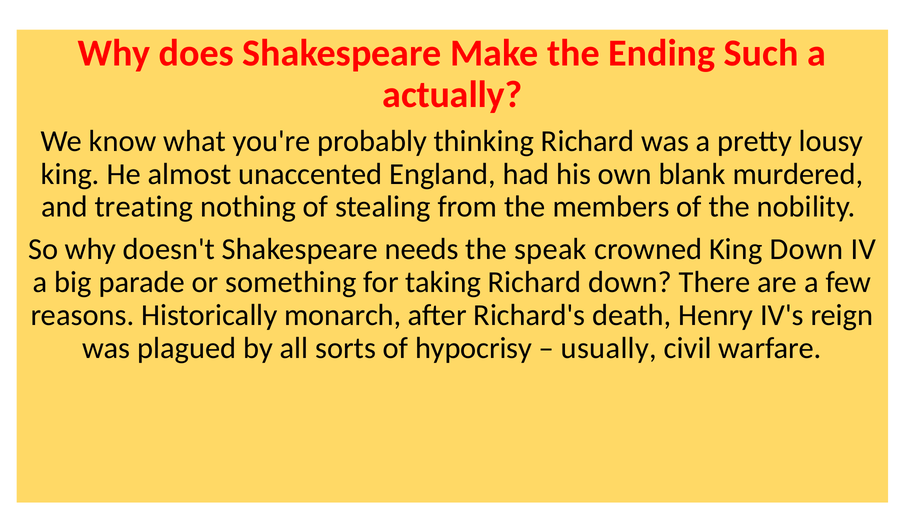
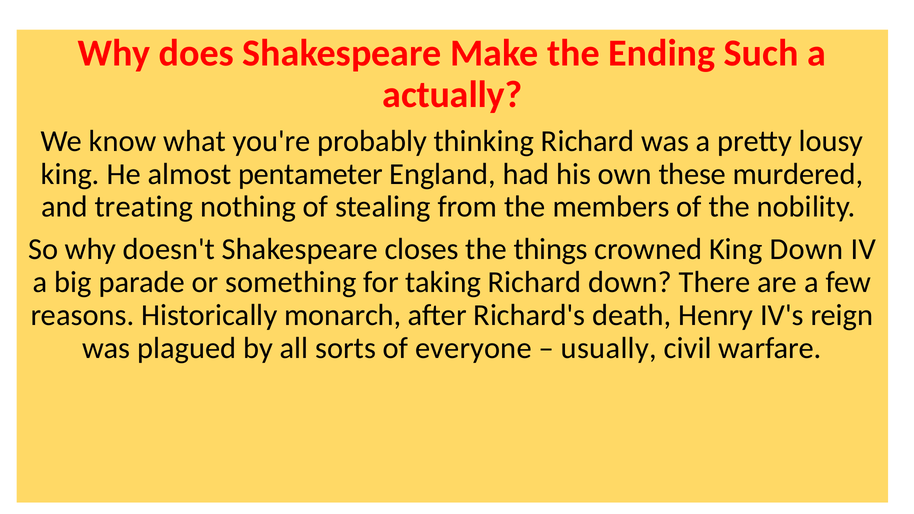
unaccented: unaccented -> pentameter (310, 174)
blank: blank -> these (692, 174)
needs: needs -> closes (422, 249)
speak: speak -> things (551, 249)
hypocrisy: hypocrisy -> everyone (473, 348)
